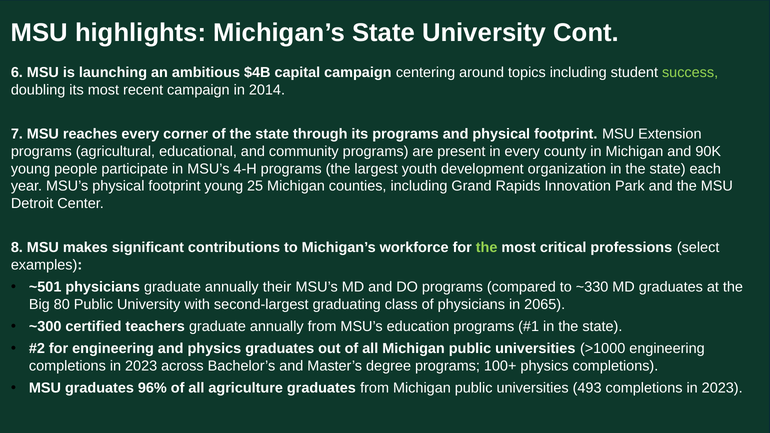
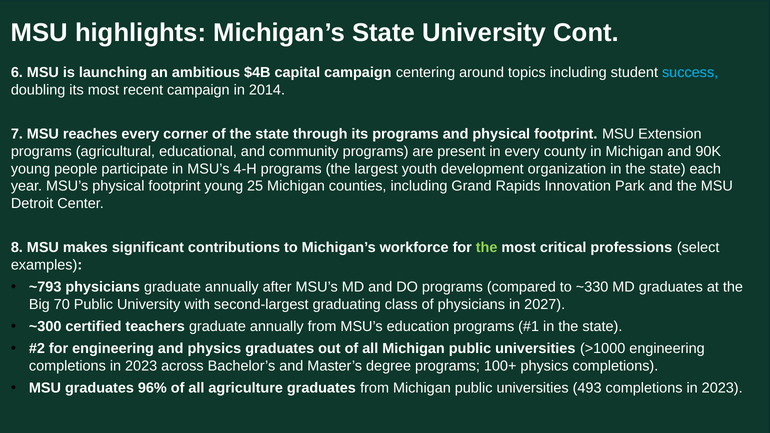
success colour: light green -> light blue (690, 73)
~501: ~501 -> ~793 (45, 287)
their: their -> after (277, 287)
80: 80 -> 70 (62, 305)
2065: 2065 -> 2027 (545, 305)
